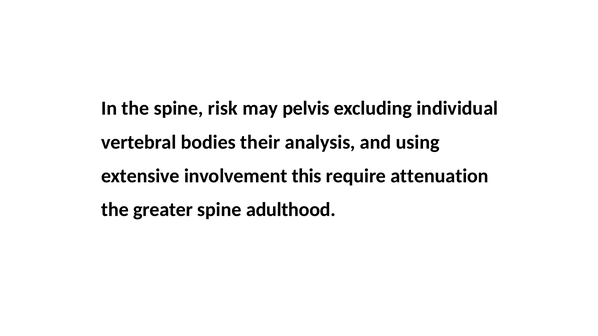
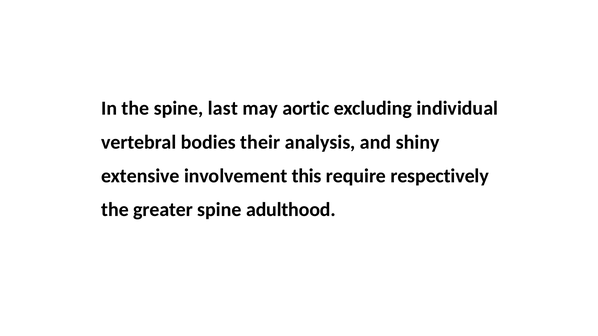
risk: risk -> last (223, 109)
pelvis: pelvis -> aortic (306, 109)
using: using -> shiny (418, 142)
attenuation: attenuation -> respectively (440, 176)
